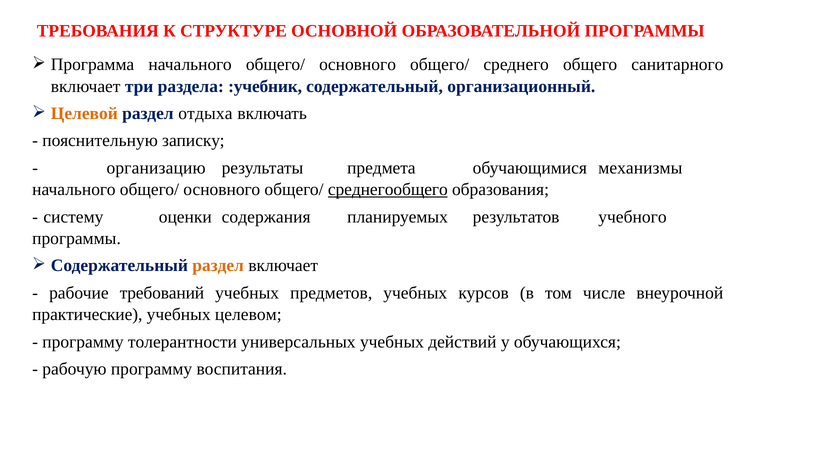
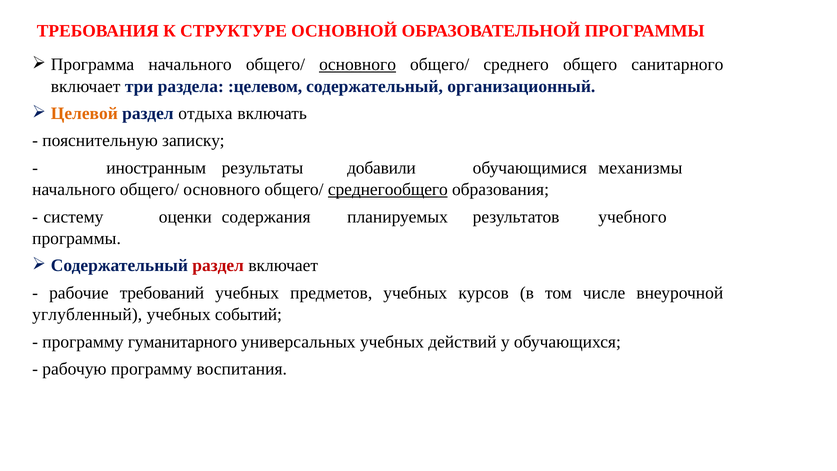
основного underline: none -> present (358, 65)
:учебник: :учебник -> :целевом (265, 87)
организацию: организацию -> иностранным (156, 168)
предмета: предмета -> добавили (381, 168)
раздел colour: orange -> red (218, 266)
практические: практические -> углубленный (87, 315)
целевом: целевом -> событий (248, 315)
толерантности: толерантности -> гуманитарного (182, 342)
